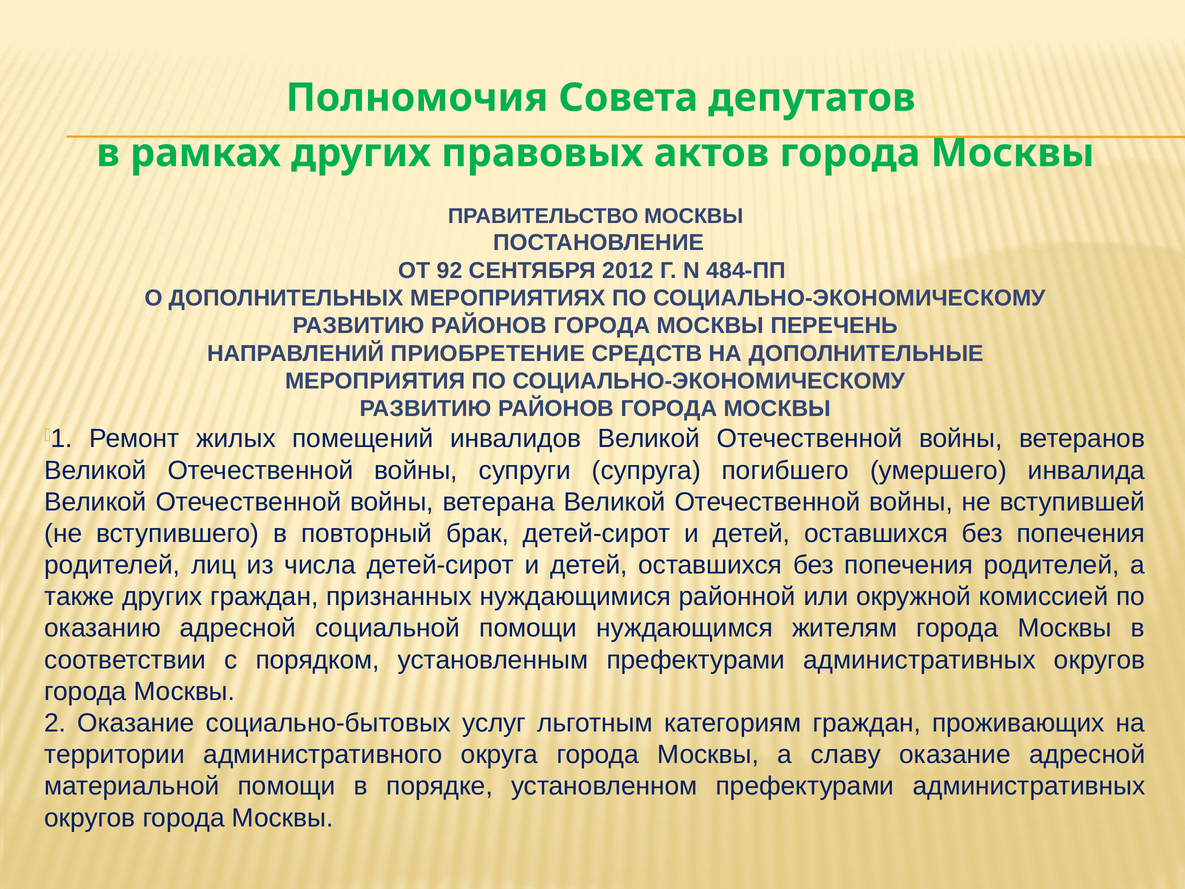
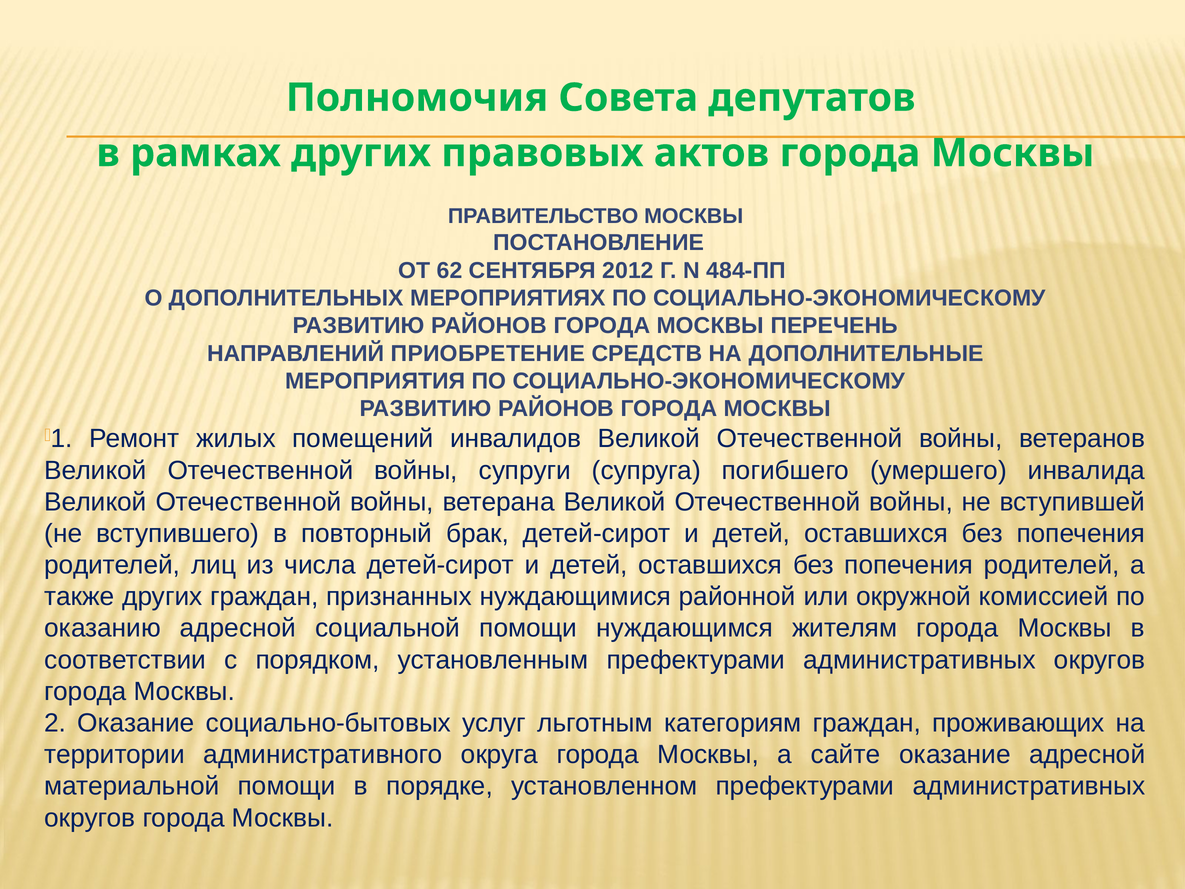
92: 92 -> 62 (450, 270)
славу: славу -> сайте (846, 754)
